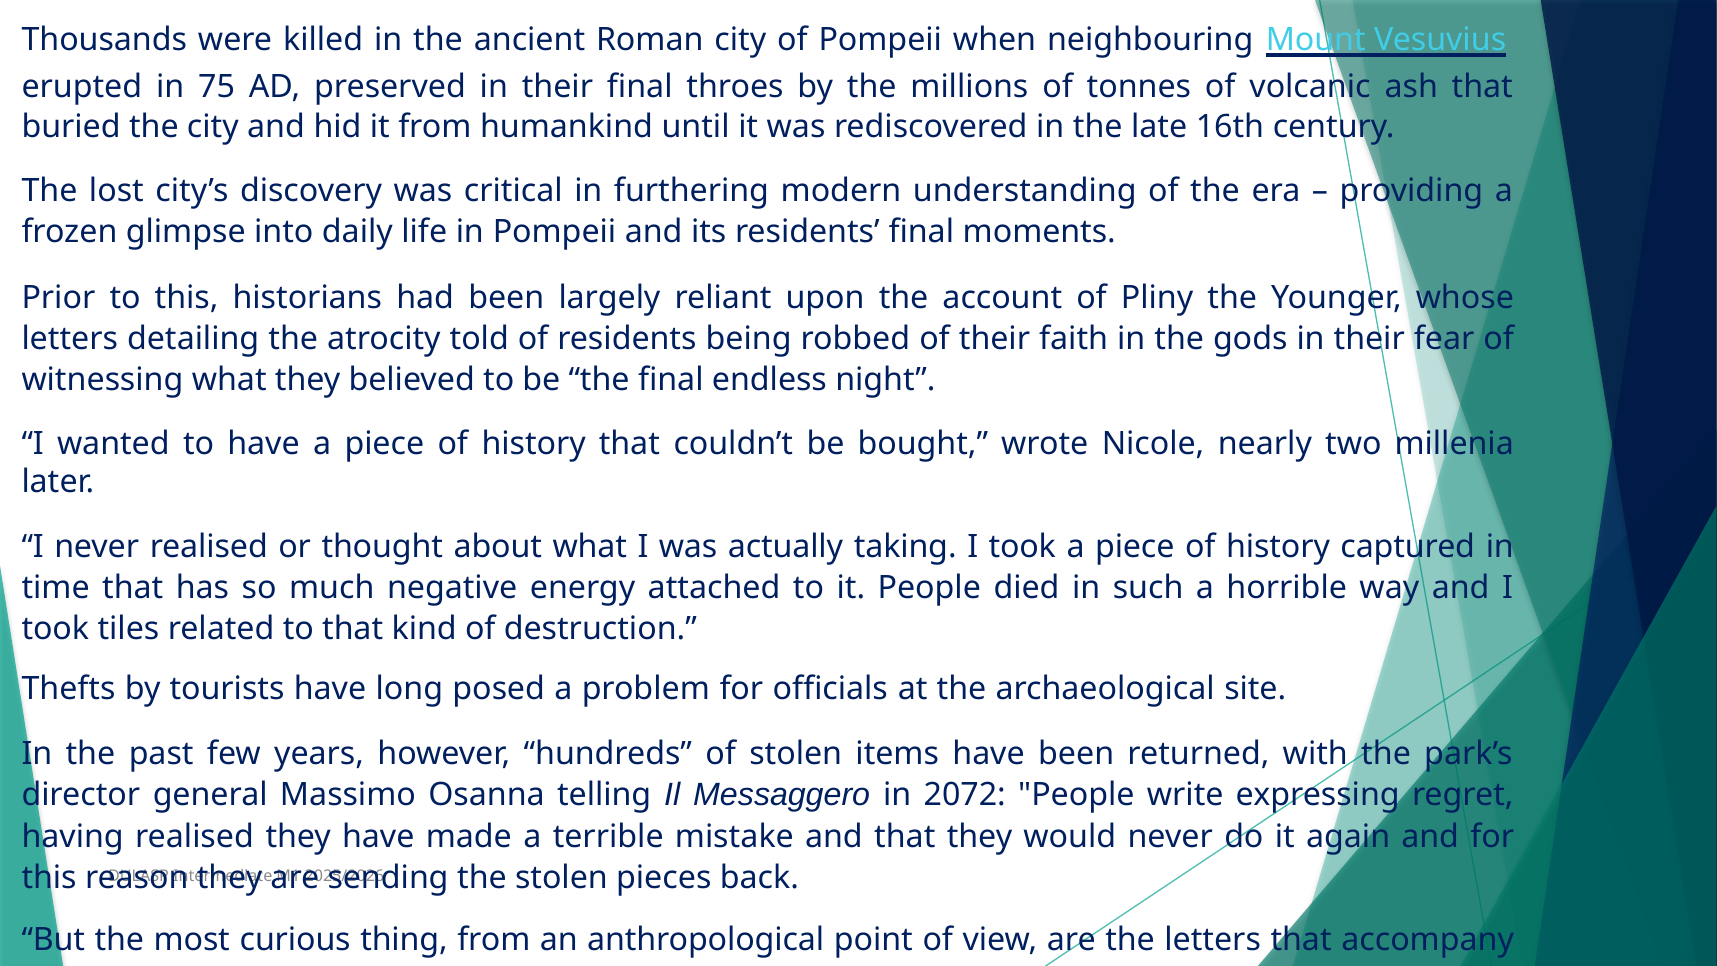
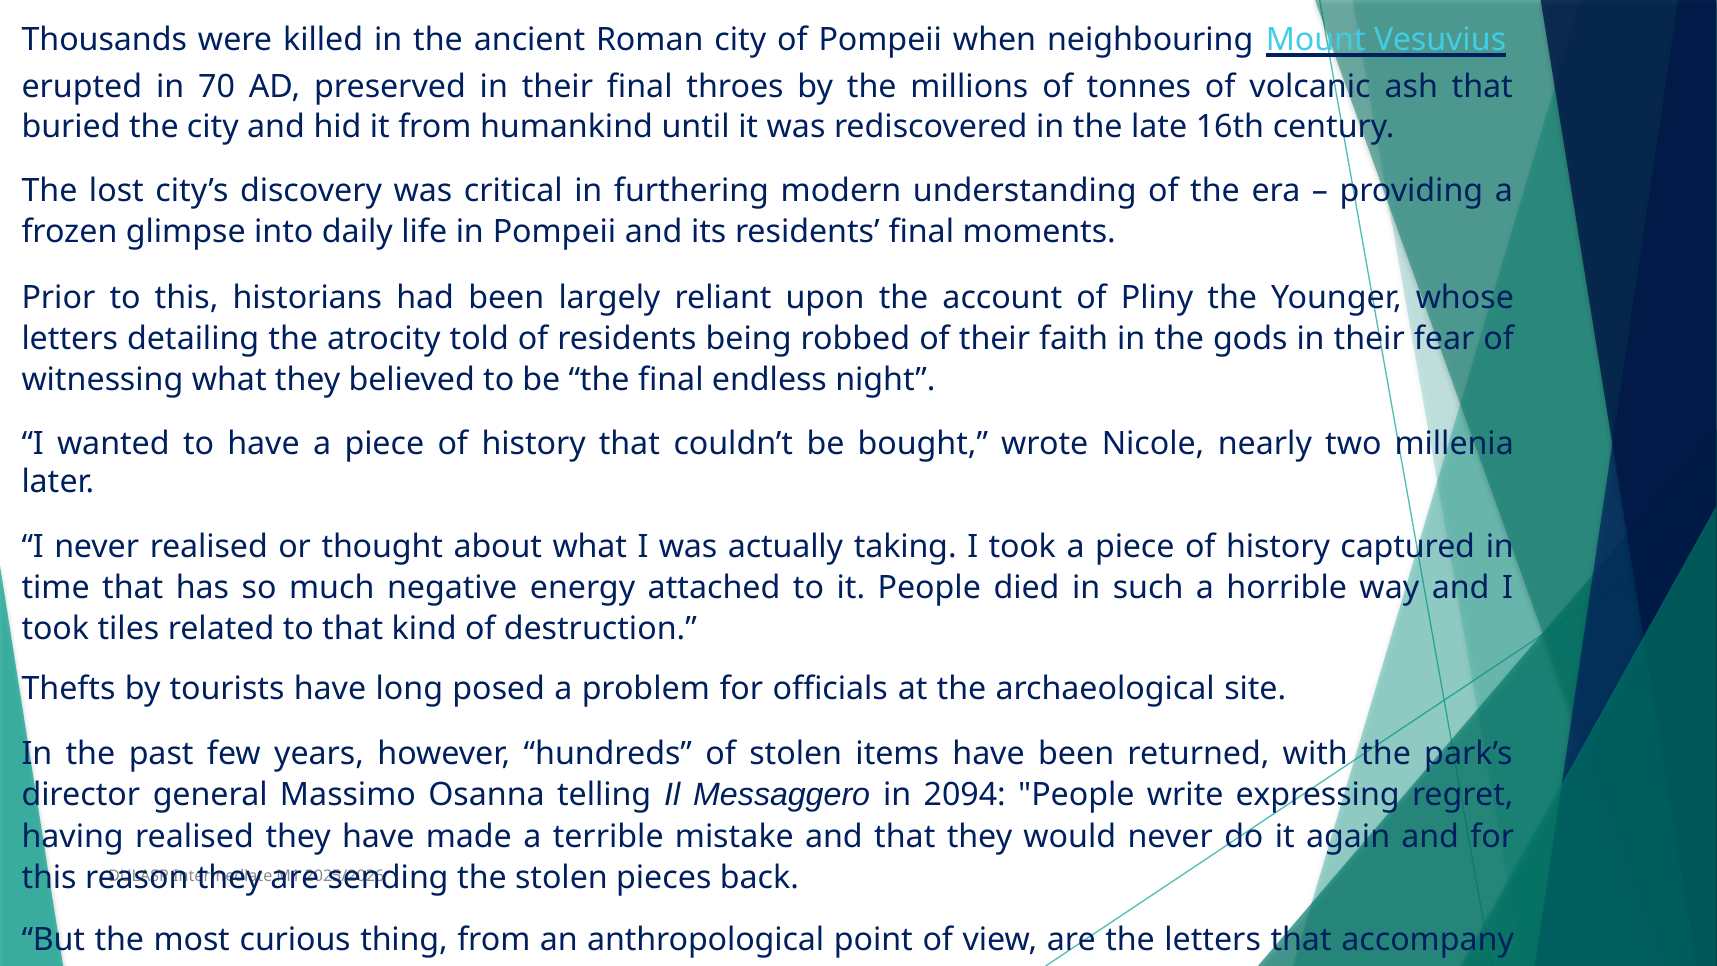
75: 75 -> 70 (217, 86)
2072: 2072 -> 2094 (965, 795)
